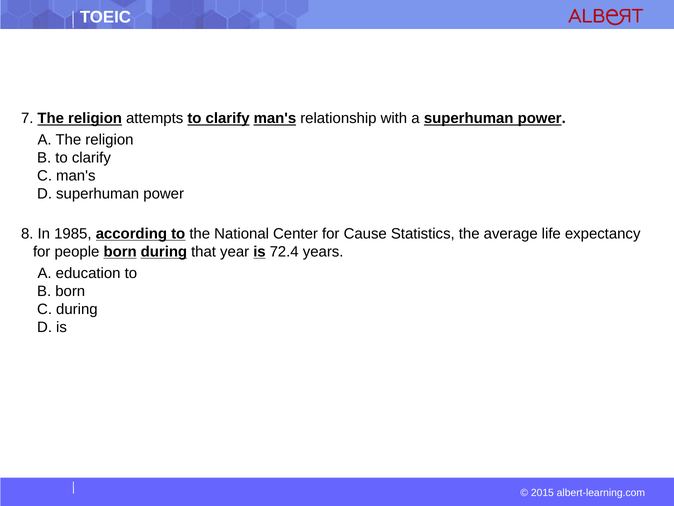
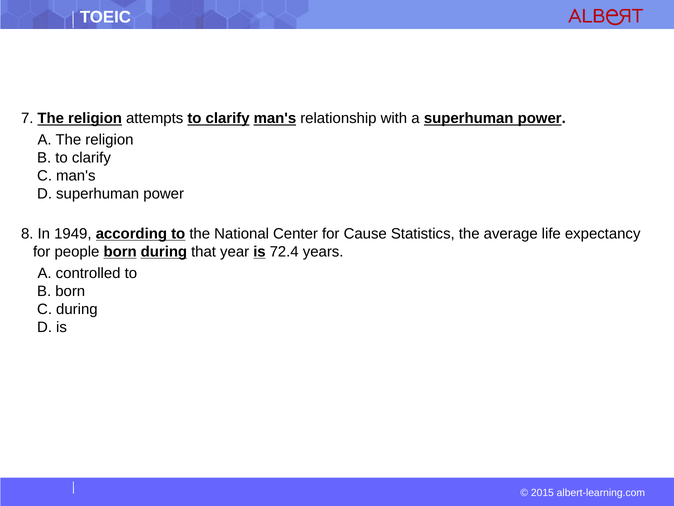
1985: 1985 -> 1949 (73, 233)
education: education -> controlled (88, 273)
